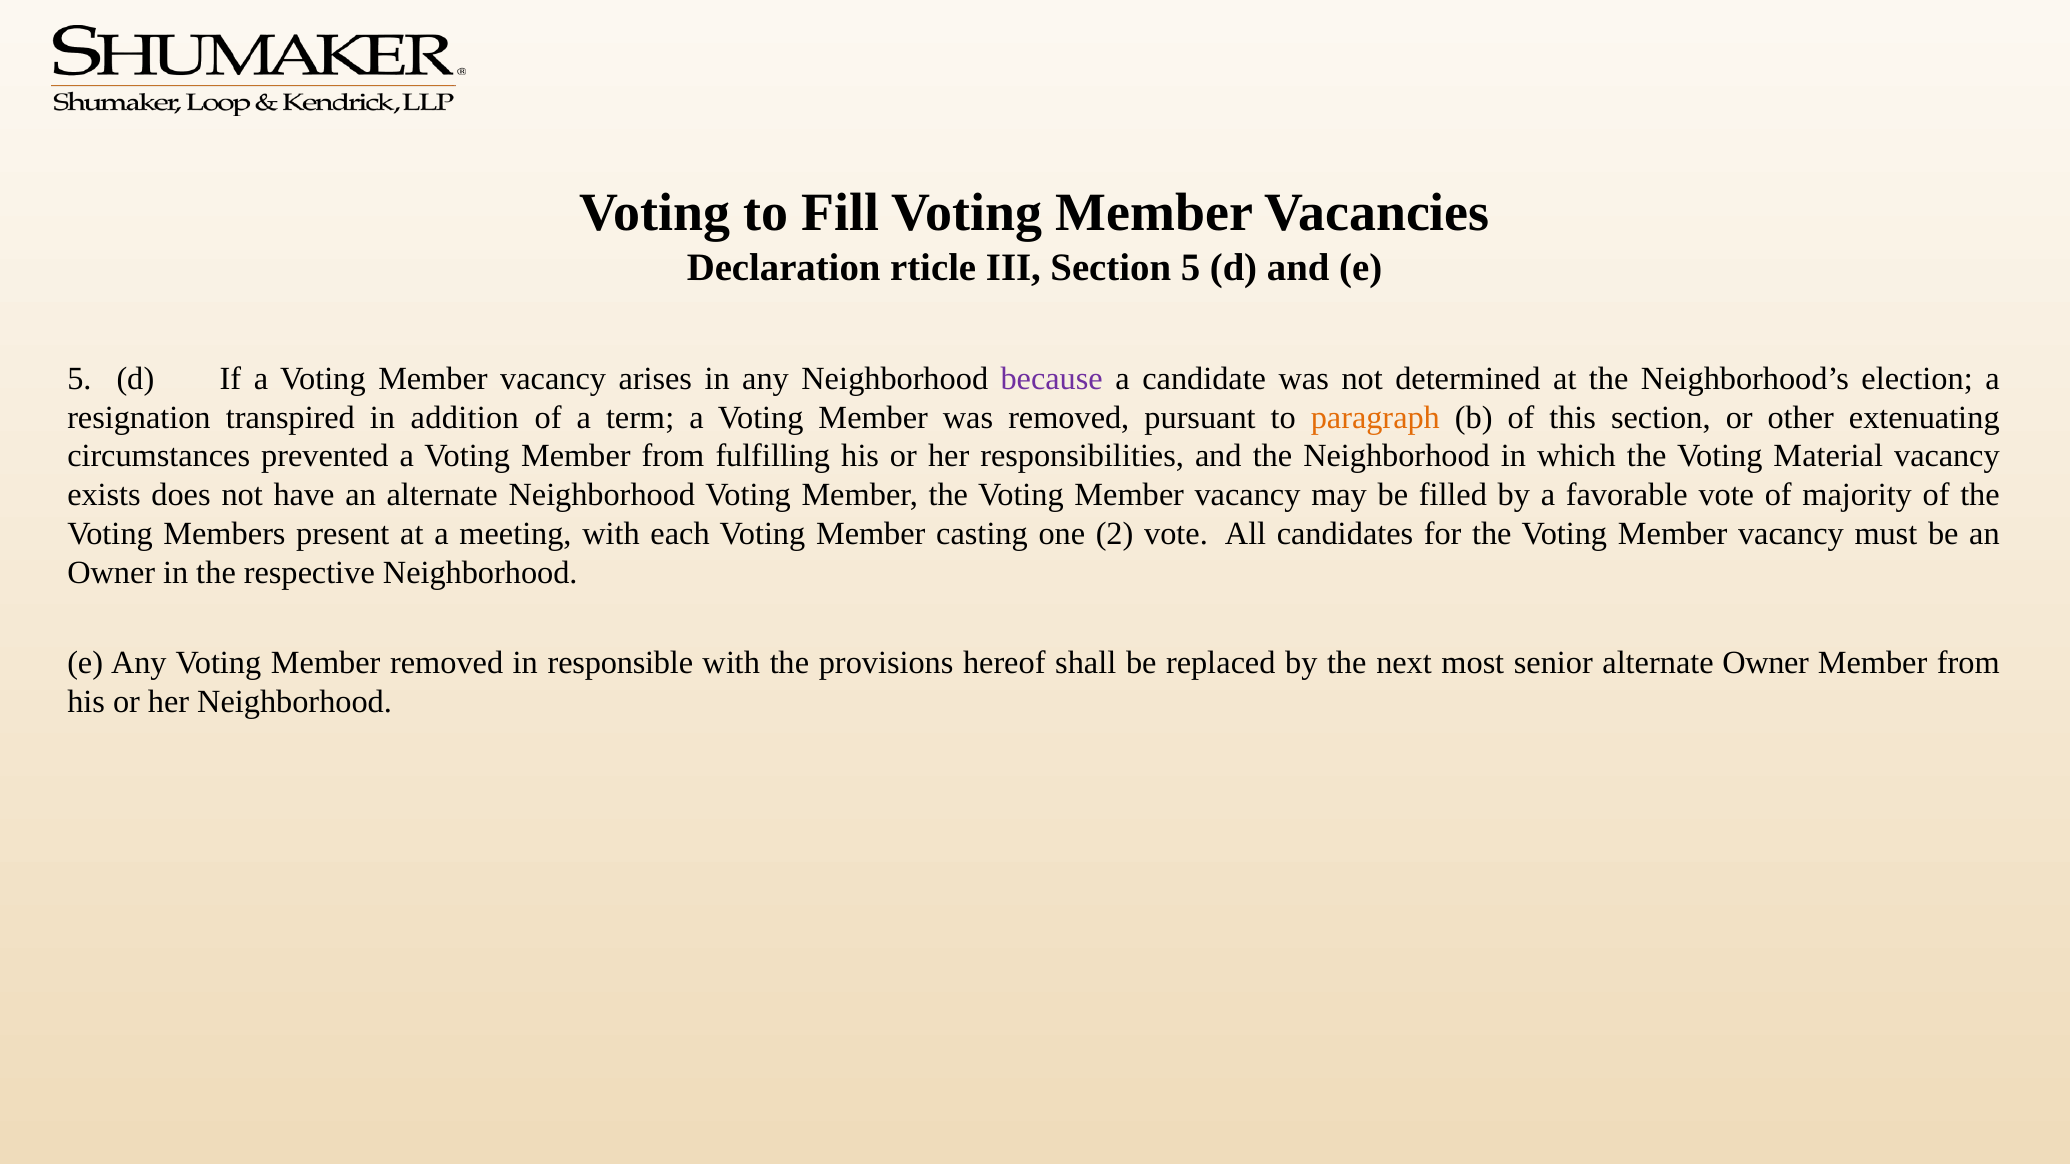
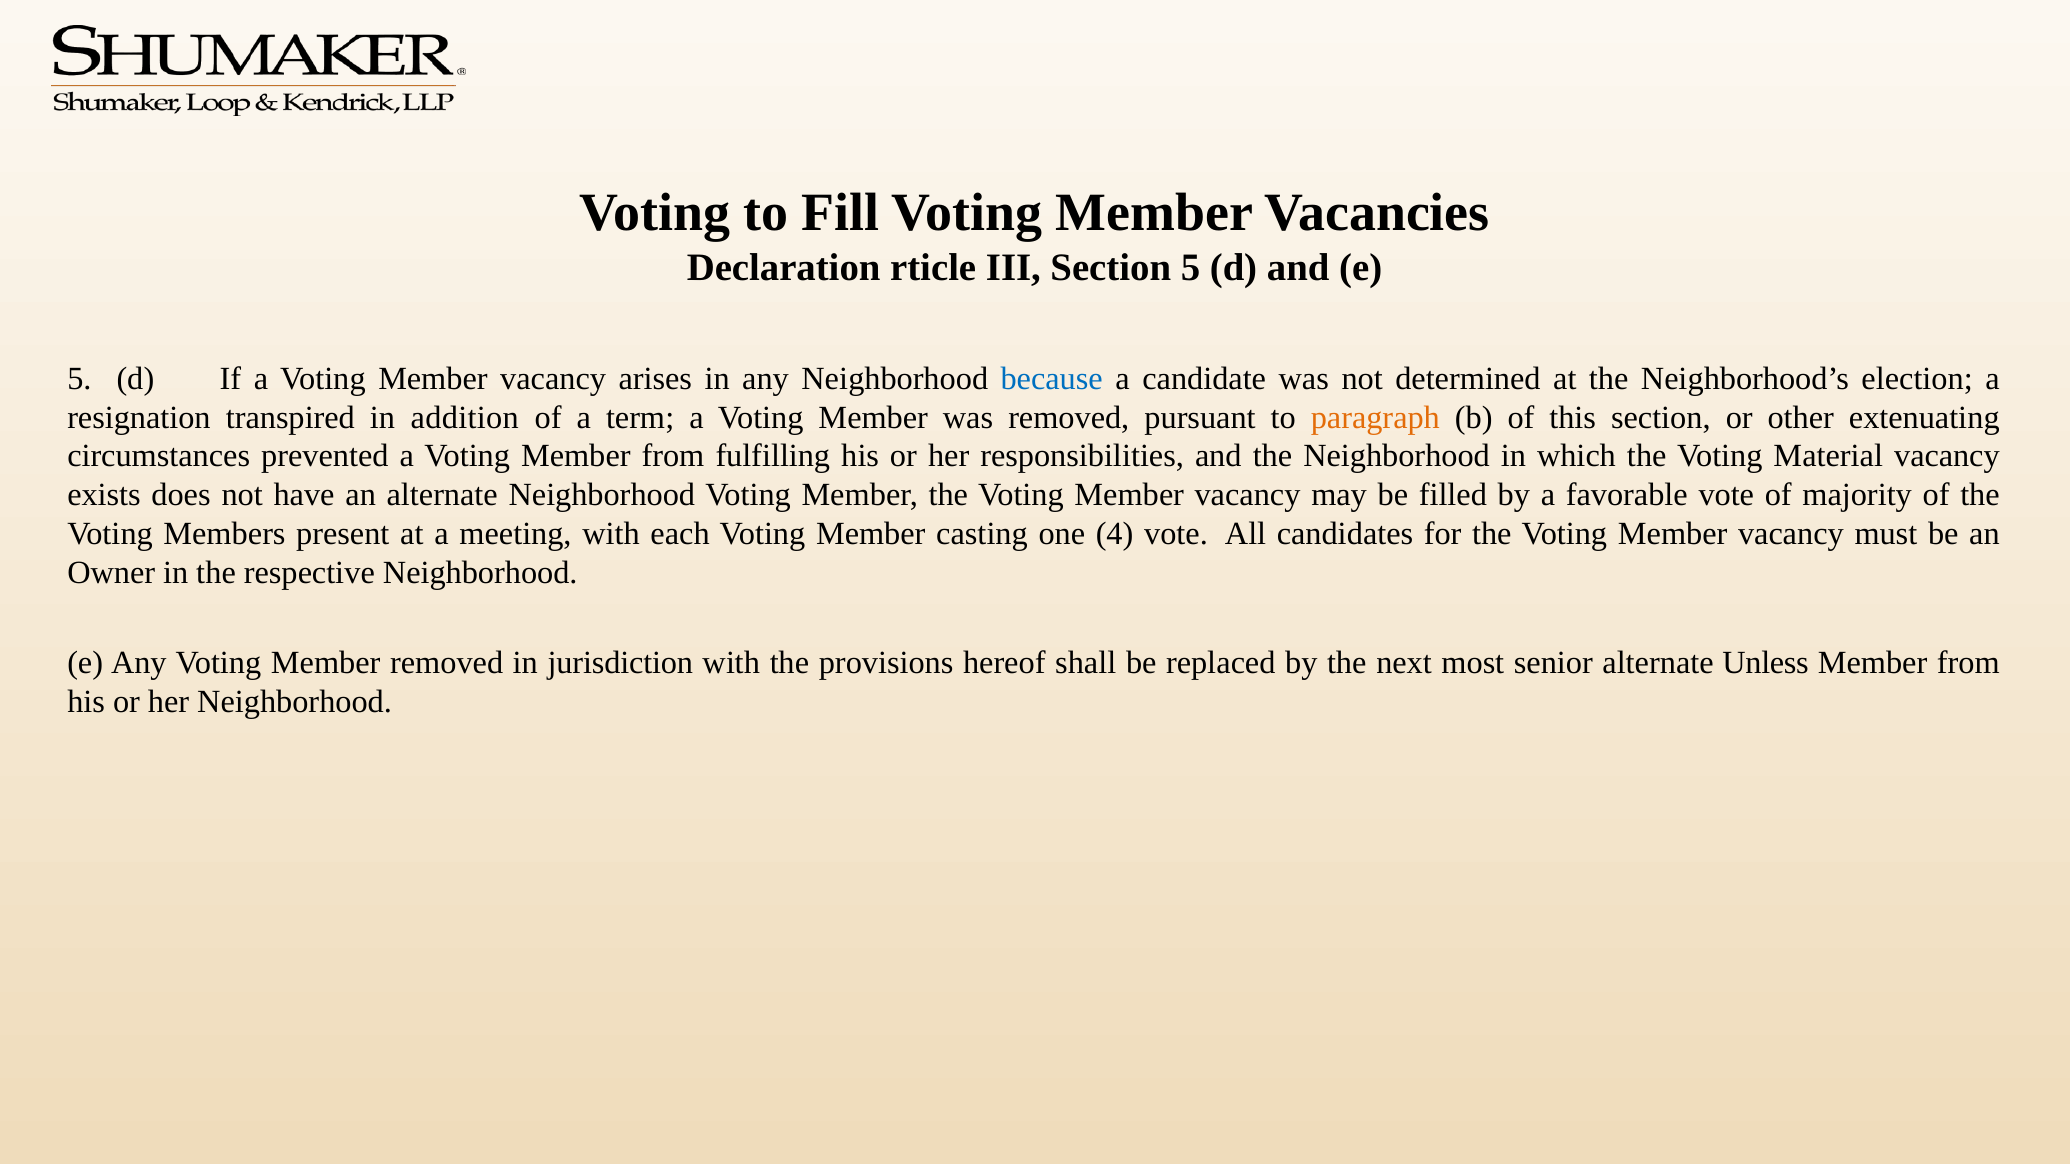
because colour: purple -> blue (1052, 379)
2: 2 -> 4 (1115, 534)
responsible: responsible -> jurisdiction (620, 663)
alternate Owner: Owner -> Unless (1766, 663)
